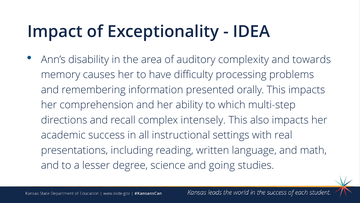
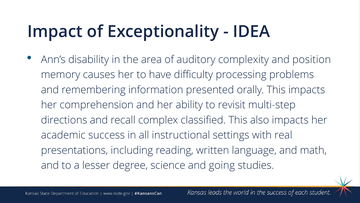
towards: towards -> position (312, 59)
which: which -> revisit (232, 105)
intensely: intensely -> classified (203, 120)
